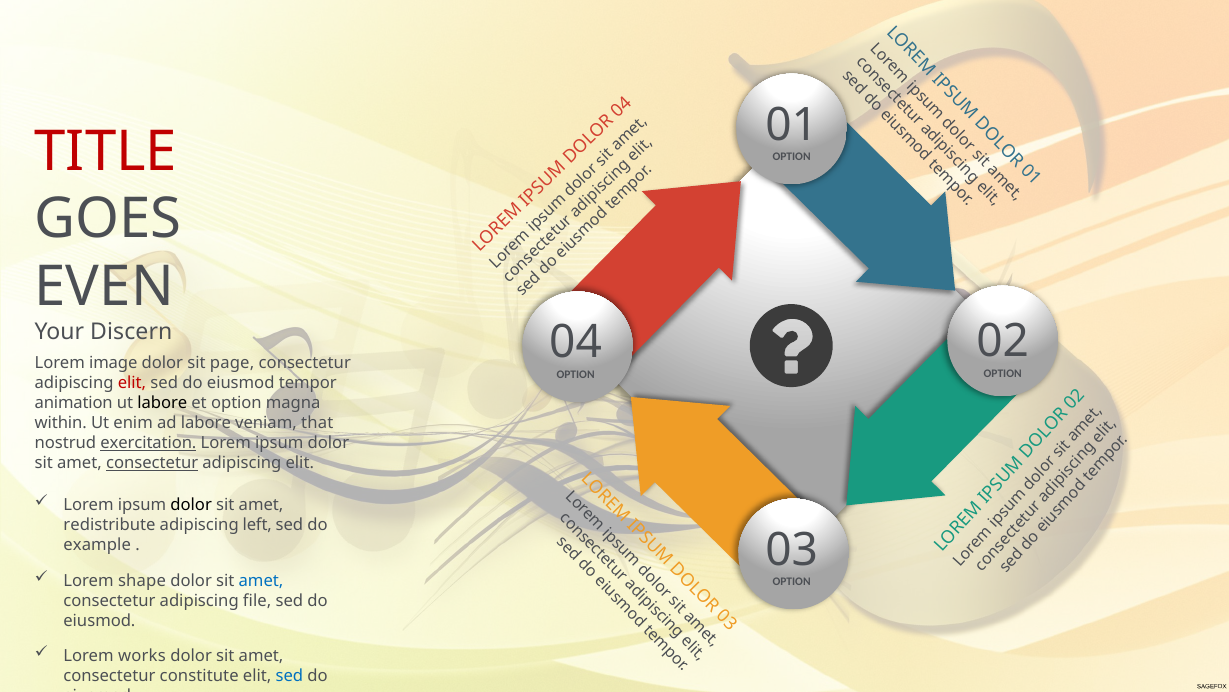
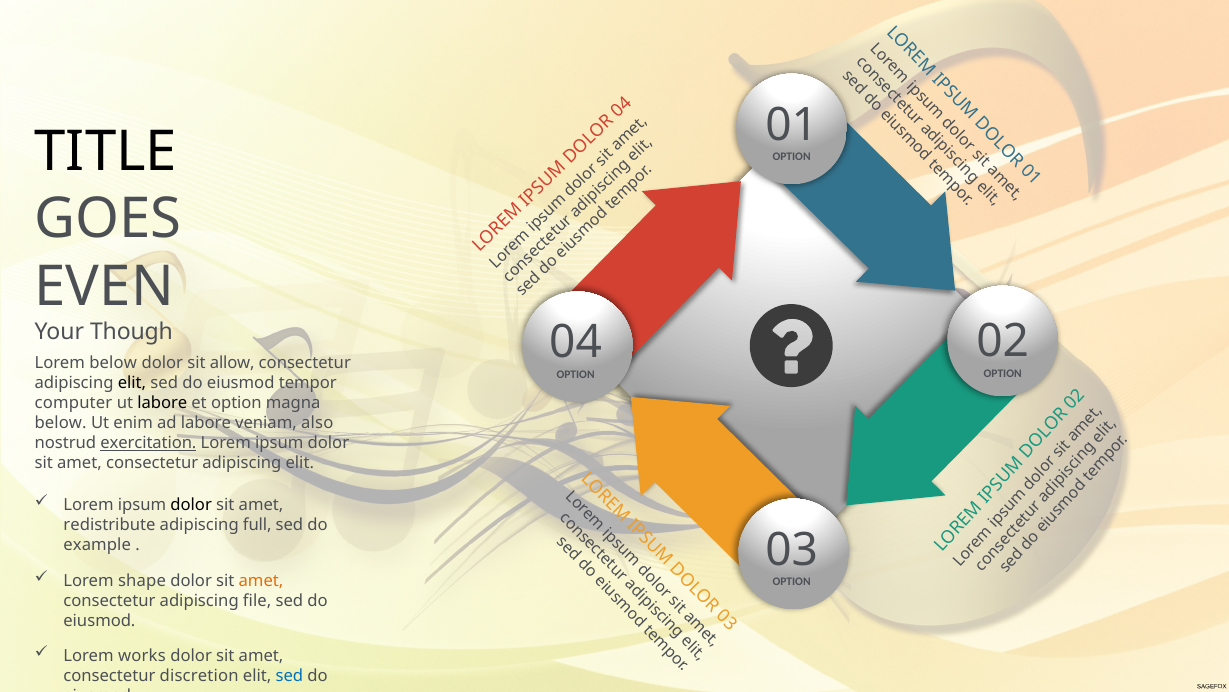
TITLE colour: red -> black (106, 152)
Discern: Discern -> Though (131, 332)
Lorem image: image -> below (113, 363)
page: page -> allow (232, 363)
elit colour: red -> black (132, 383)
animation: animation -> computer (74, 403)
within: within -> below (61, 423)
that: that -> also (317, 423)
consectetur underline: present -> none (152, 463)
left: left -> full (257, 525)
amet colour: blue -> orange (261, 580)
constitute: constitute -> discretion (199, 675)
